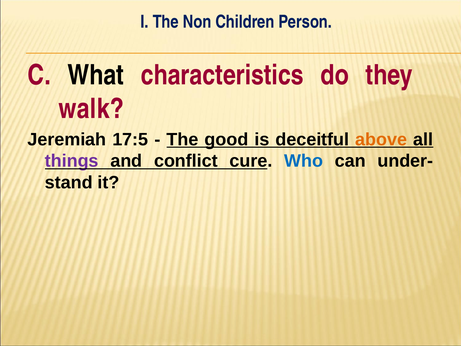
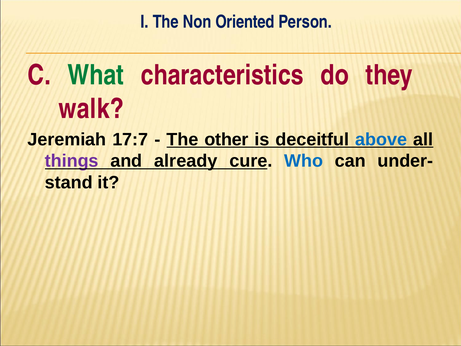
Children: Children -> Oriented (245, 22)
What colour: black -> green (96, 75)
17:5: 17:5 -> 17:7 (130, 139)
good: good -> other (227, 139)
above colour: orange -> blue (381, 139)
conflict: conflict -> already (186, 161)
